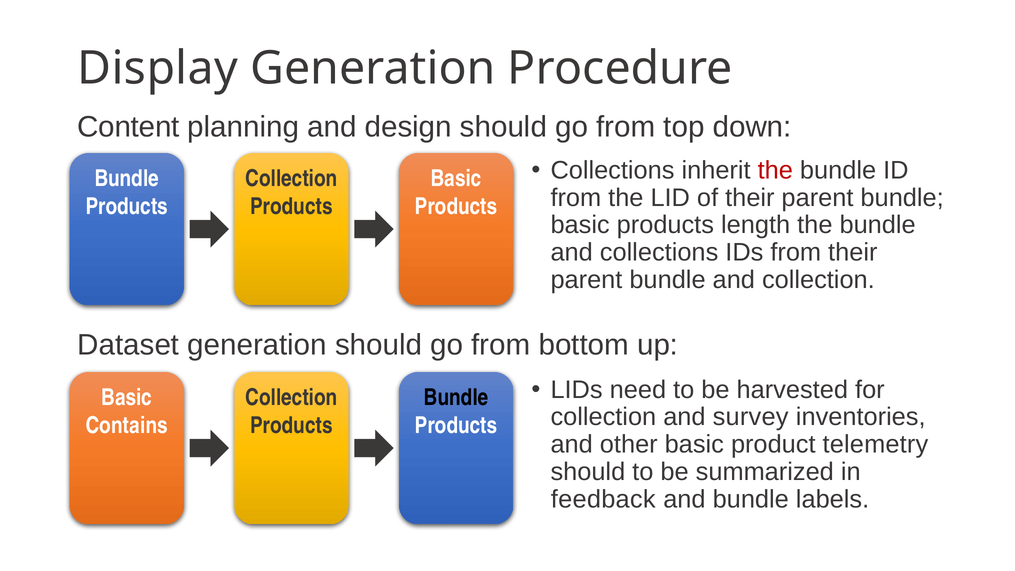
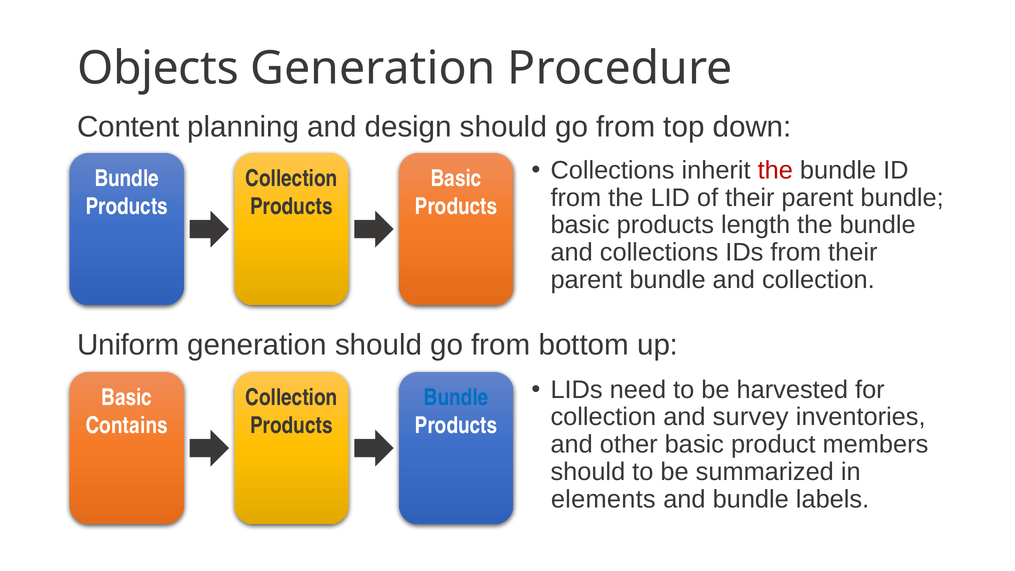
Display: Display -> Objects (158, 68)
Dataset: Dataset -> Uniform (128, 345)
Bundle colour: black -> blue (456, 398)
telemetry: telemetry -> members (875, 444)
feedback: feedback -> elements (603, 499)
